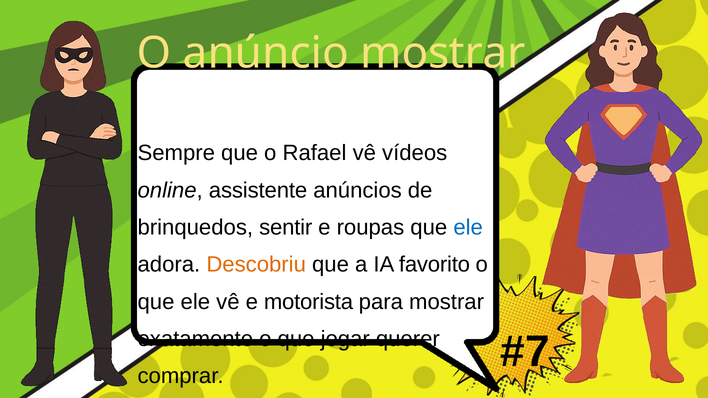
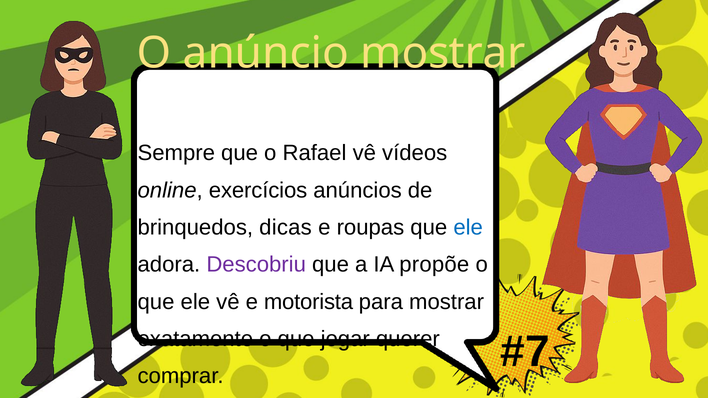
assistente: assistente -> exercícios (258, 190)
sentir: sentir -> dicas (286, 228)
Descobriu colour: orange -> purple (256, 265)
favorito: favorito -> propõe (434, 265)
